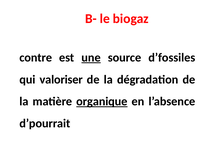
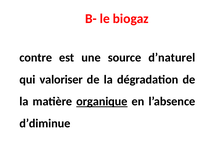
une underline: present -> none (91, 57)
d’fossiles: d’fossiles -> d’naturel (172, 57)
d’pourrait: d’pourrait -> d’diminue (45, 123)
